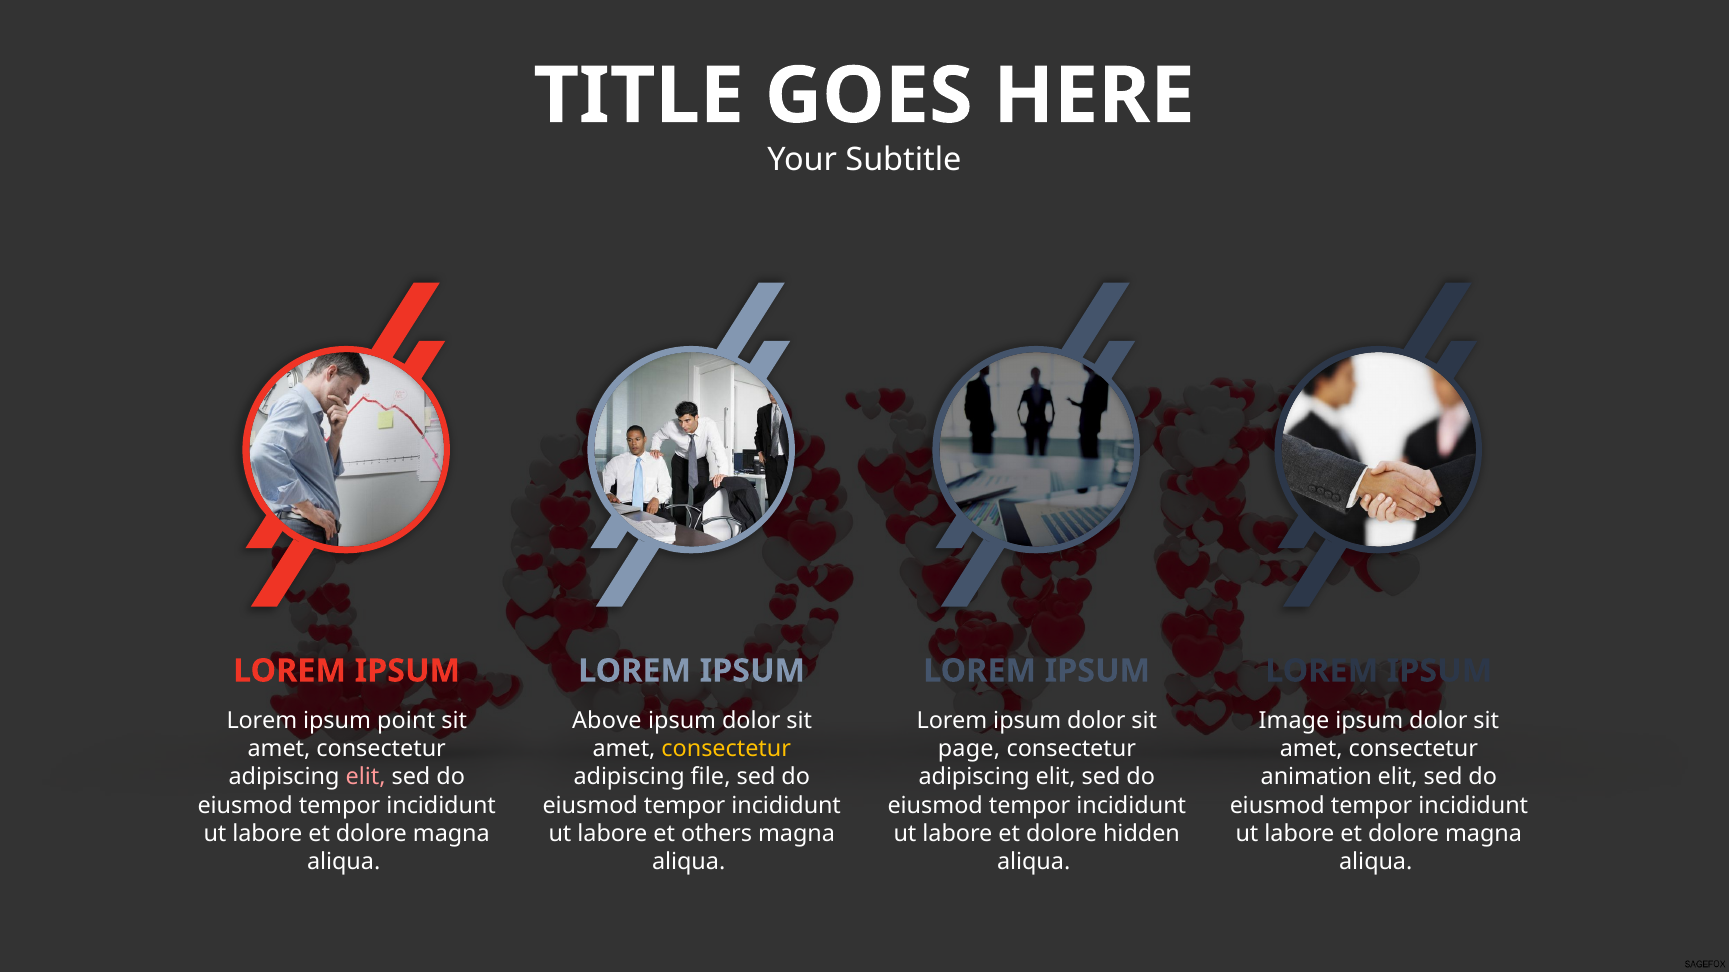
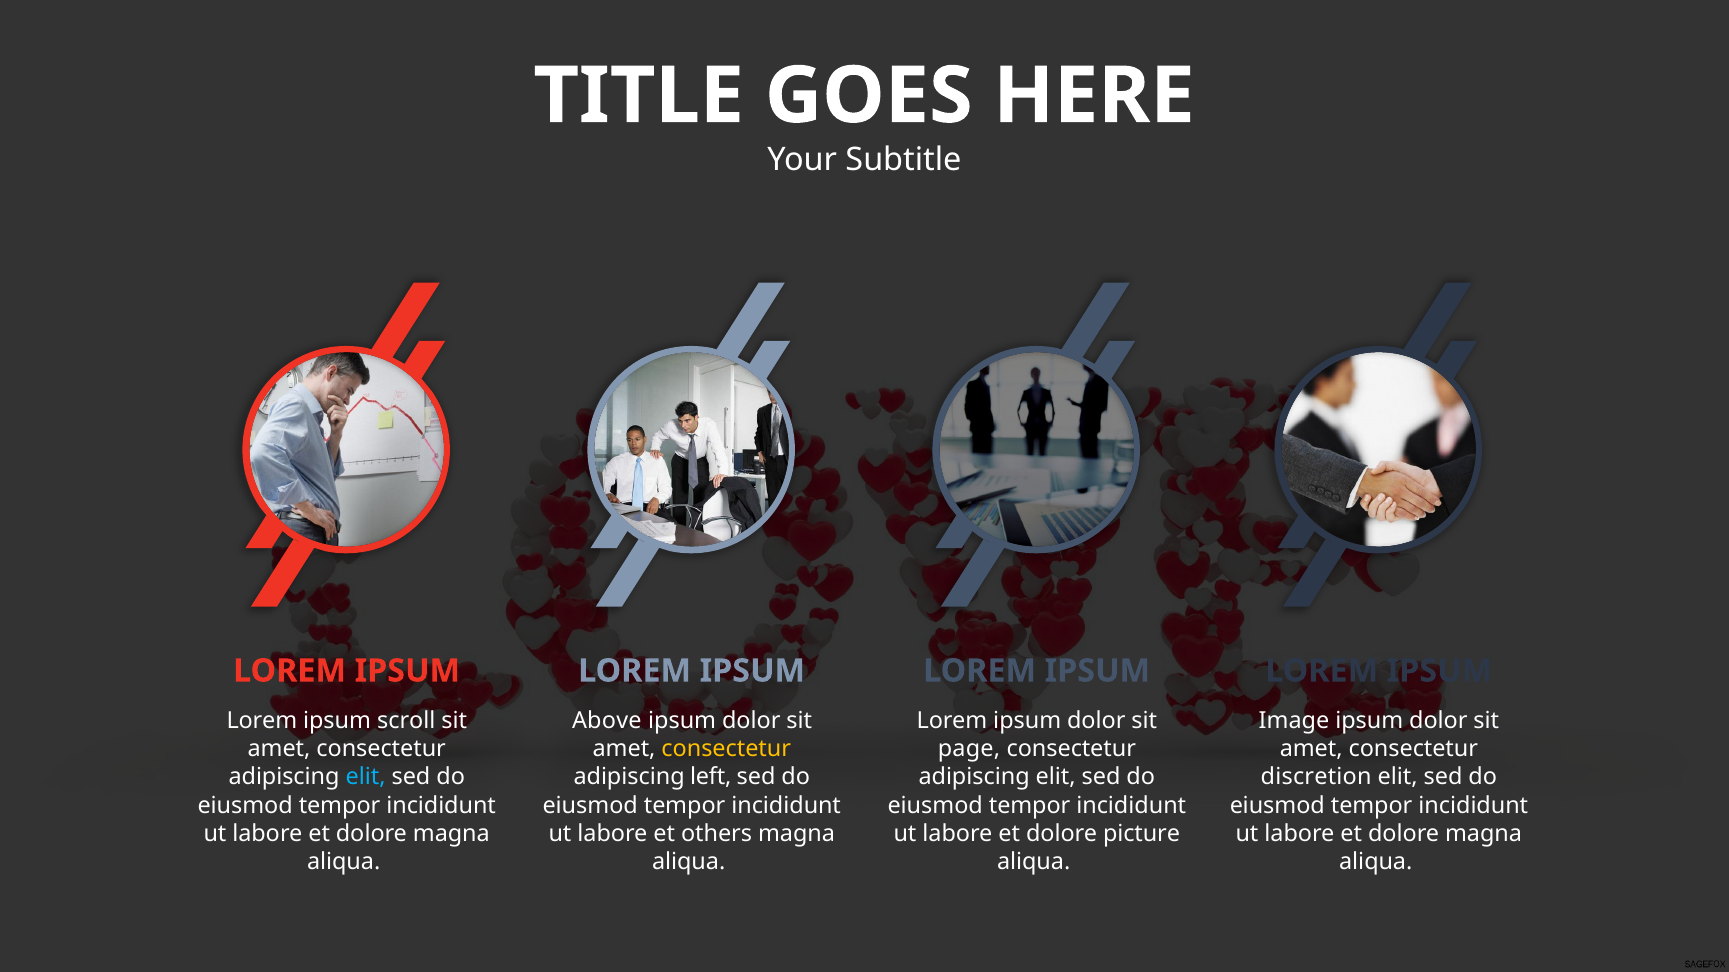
point: point -> scroll (406, 721)
elit colour: pink -> light blue (366, 778)
file: file -> left (711, 778)
animation: animation -> discretion (1316, 778)
hidden: hidden -> picture (1142, 834)
